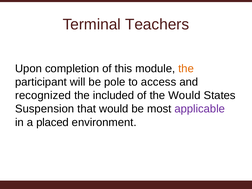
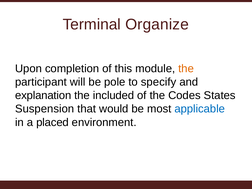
Teachers: Teachers -> Organize (157, 24)
access: access -> specify (159, 82)
recognized: recognized -> explanation (43, 95)
the Would: Would -> Codes (184, 95)
applicable colour: purple -> blue (200, 109)
